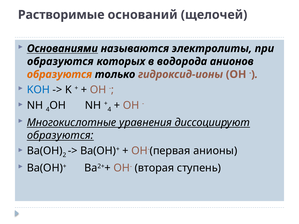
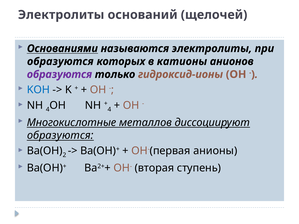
Растворимые: Растворимые -> Электролиты (61, 15)
водорода: водорода -> катионы (182, 62)
образуются colour: orange -> purple (59, 74)
уравнения: уравнения -> металлов (145, 123)
